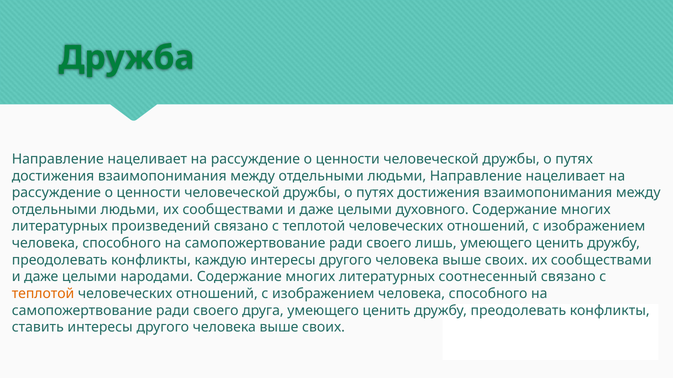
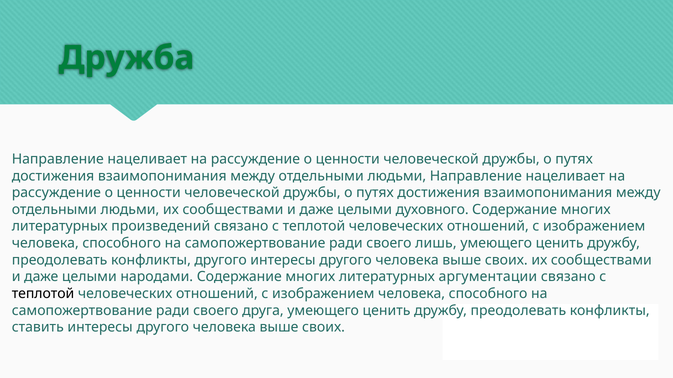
конфликты каждую: каждую -> другого (221, 260)
соотнесенный: соотнесенный -> аргументации (488, 277)
теплотой colour: orange -> black (43, 294)
